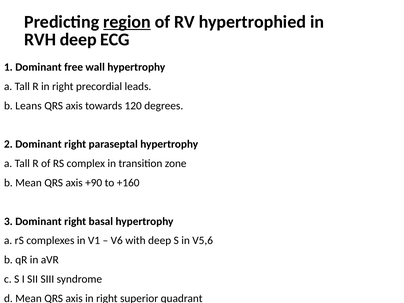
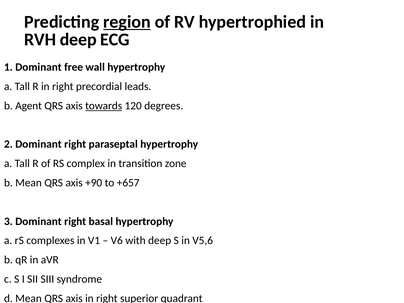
Leans: Leans -> Agent (29, 106)
towards underline: none -> present (104, 106)
+160: +160 -> +657 (128, 183)
